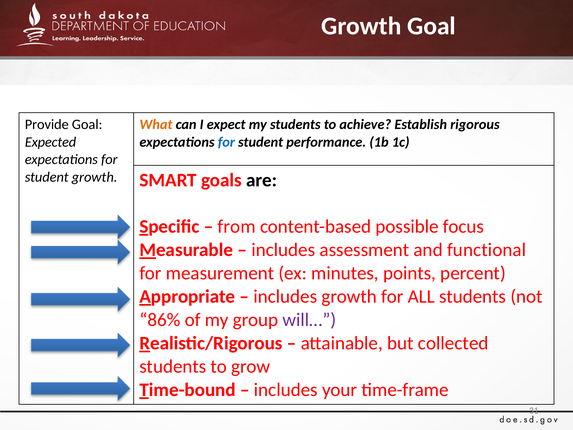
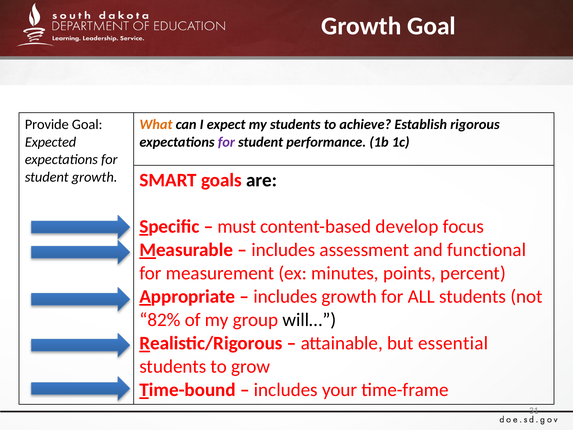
for colour: blue -> purple (226, 142)
from: from -> must (237, 227)
possible: possible -> develop (407, 227)
86%: 86% -> 82% (160, 320)
will… colour: purple -> black (309, 320)
collected: collected -> essential (453, 343)
